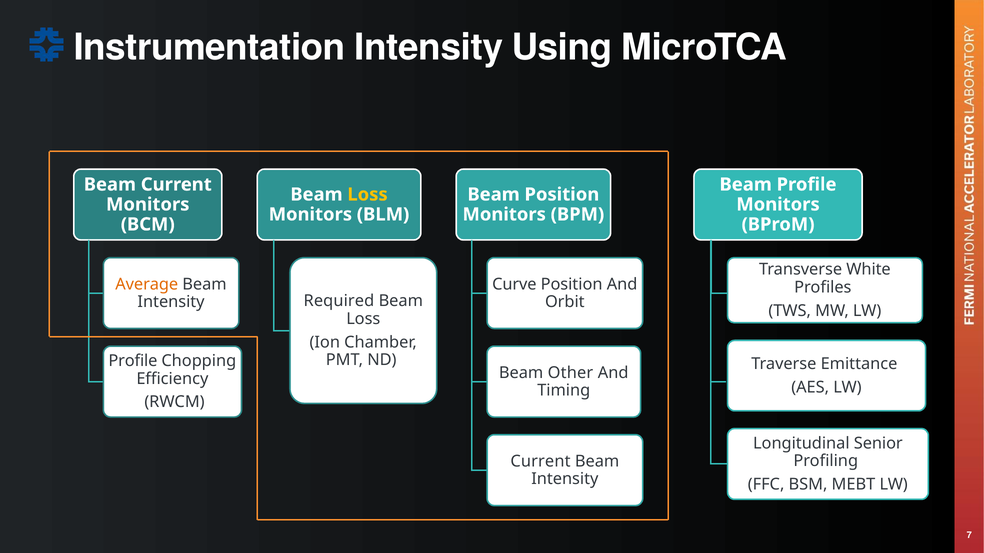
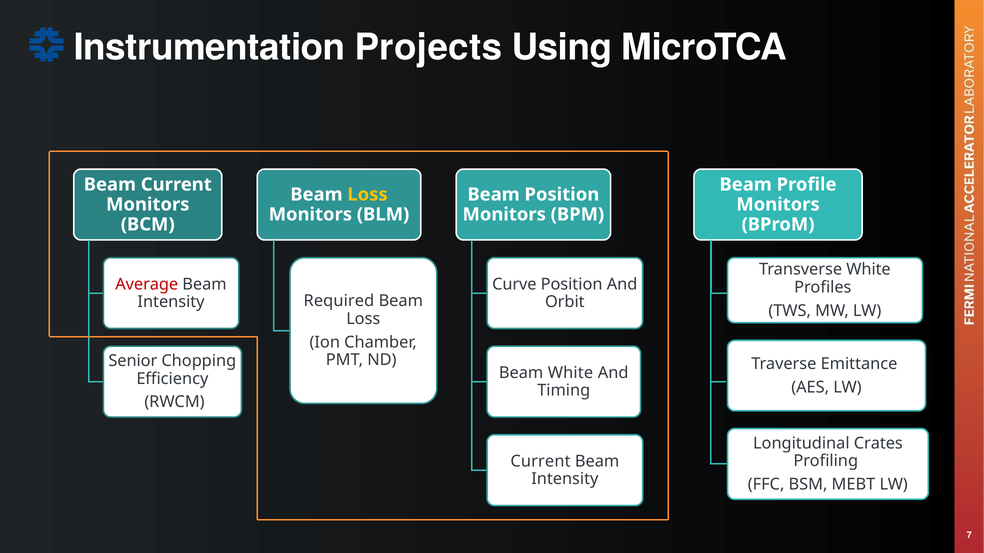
Instrumentation Intensity: Intensity -> Projects (428, 47)
Average colour: orange -> red (147, 284)
Profile: Profile -> Senior (133, 361)
Beam Other: Other -> White (570, 373)
Senior: Senior -> Crates (878, 444)
